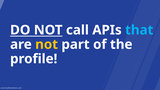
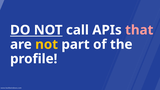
that colour: light blue -> pink (139, 30)
